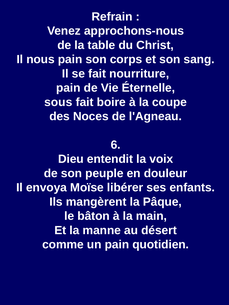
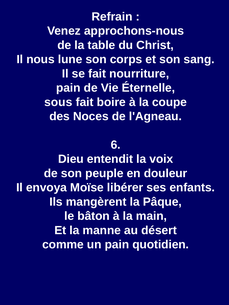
nous pain: pain -> lune (70, 59)
